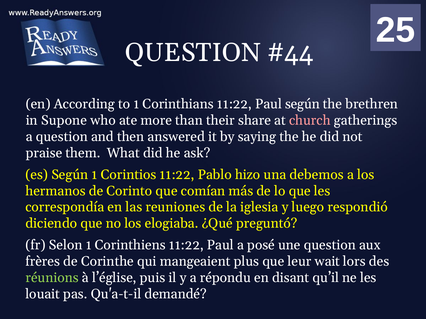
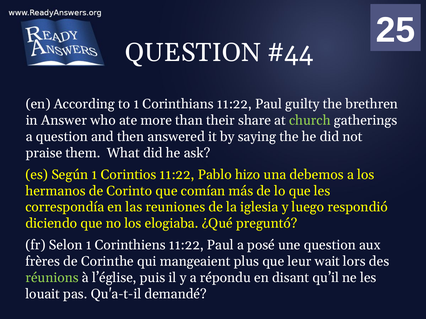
Paul según: según -> guilty (302, 104)
Supone: Supone -> Answer (64, 120)
church colour: pink -> light green (310, 120)
